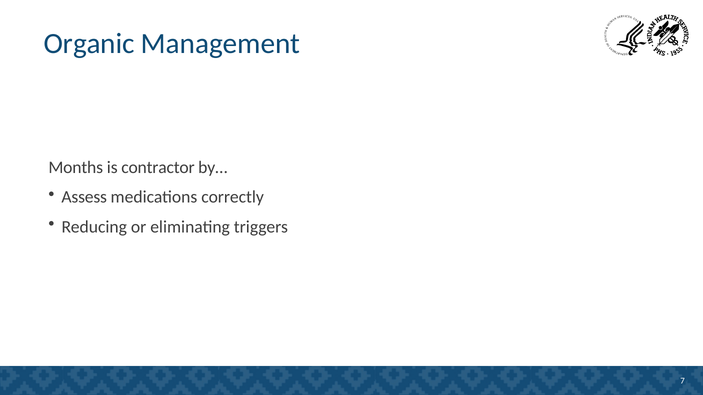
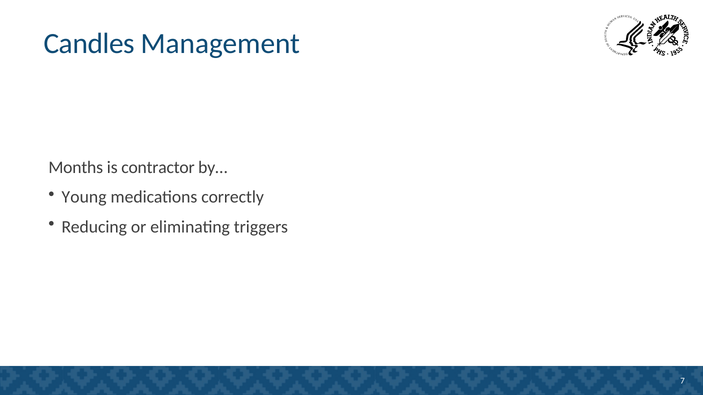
Organic: Organic -> Candles (89, 43)
Assess: Assess -> Young (84, 197)
